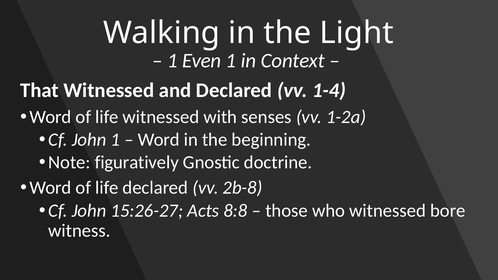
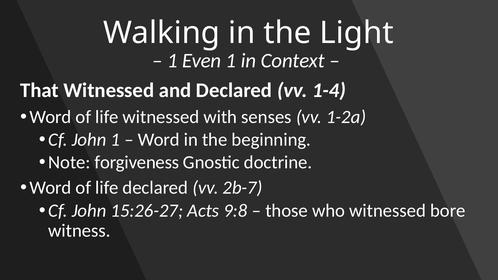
figuratively: figuratively -> forgiveness (137, 162)
2b-8: 2b-8 -> 2b-7 (243, 188)
8:8: 8:8 -> 9:8 (235, 211)
